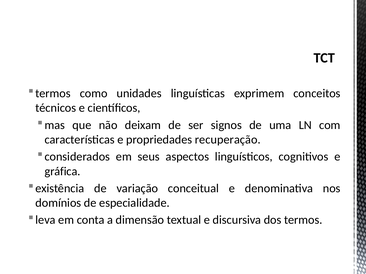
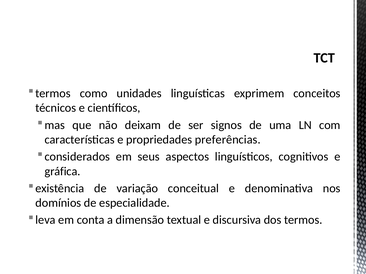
recuperação: recuperação -> preferências (228, 140)
